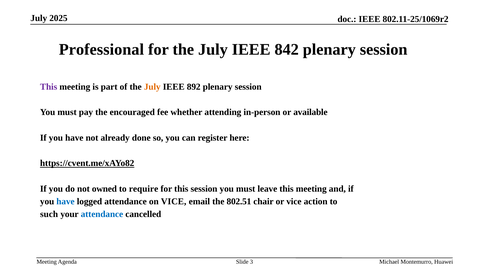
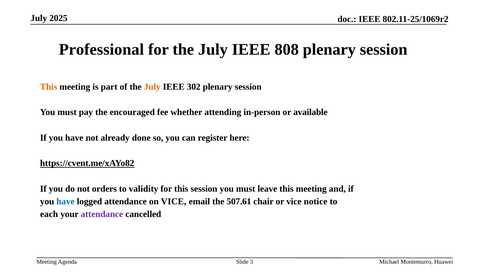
842: 842 -> 808 (287, 50)
This colour: purple -> orange (49, 87)
892: 892 -> 302 (194, 87)
owned: owned -> orders (104, 189)
require: require -> validity (144, 189)
802.51: 802.51 -> 507.61 (239, 201)
action: action -> notice (316, 201)
such: such -> each (49, 214)
attendance colour: blue -> purple (102, 214)
